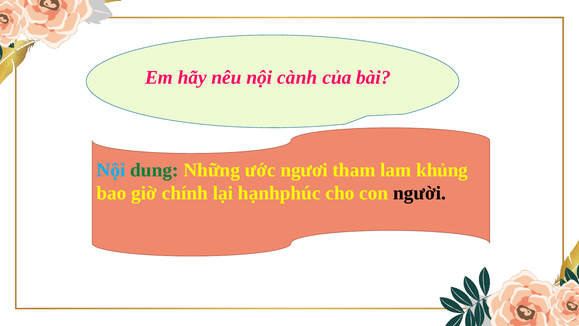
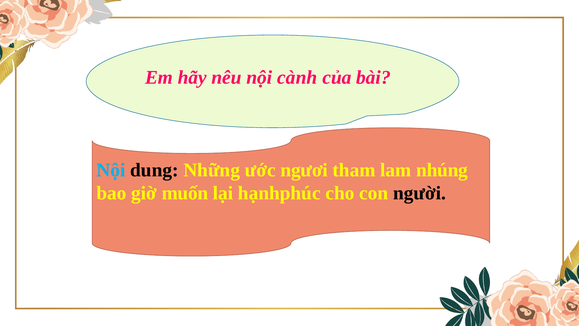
dung colour: green -> black (154, 170)
khủng: khủng -> nhúng (442, 170)
chính: chính -> muốn (185, 193)
